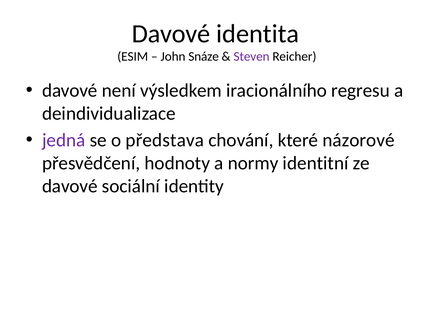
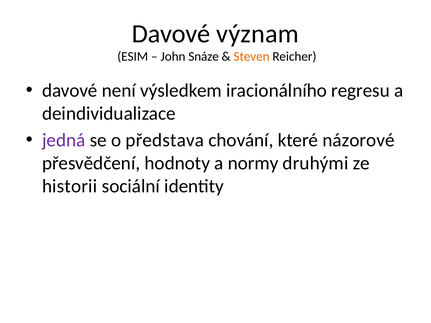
identita: identita -> význam (258, 34)
Steven colour: purple -> orange (252, 57)
identitní: identitní -> druhými (316, 163)
davové: davové -> historii (70, 186)
